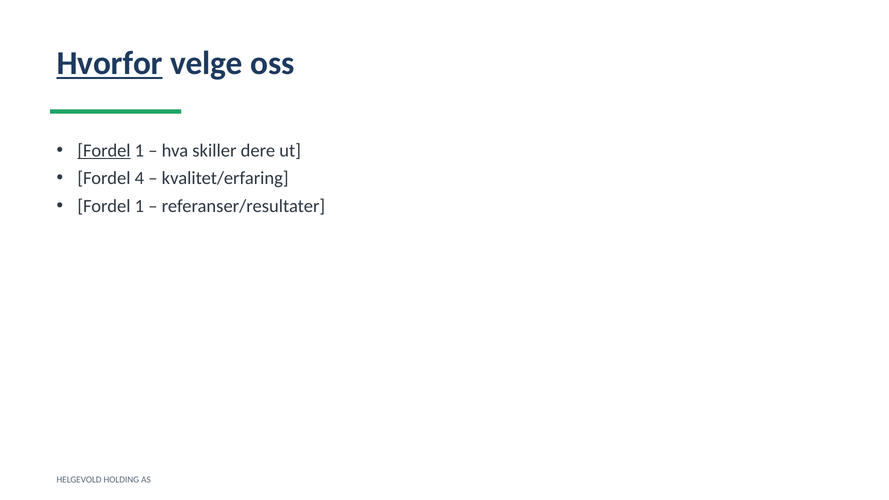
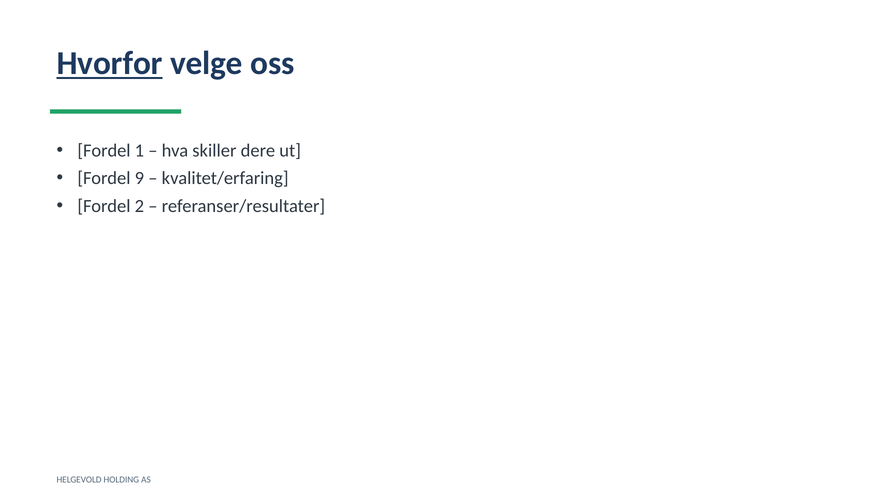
Fordel underline: present -> none (104, 151)
4: 4 -> 9 (139, 178)
1: 1 -> 2 (139, 206)
